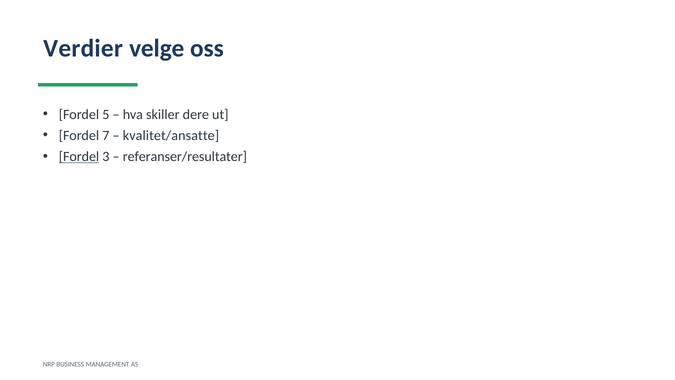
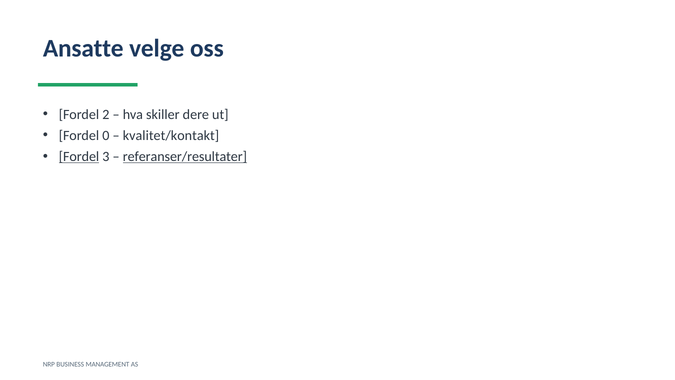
Verdier: Verdier -> Ansatte (83, 48)
5: 5 -> 2 (106, 114)
7: 7 -> 0 (106, 135)
kvalitet/ansatte: kvalitet/ansatte -> kvalitet/kontakt (171, 135)
referanser/resultater underline: none -> present (185, 157)
